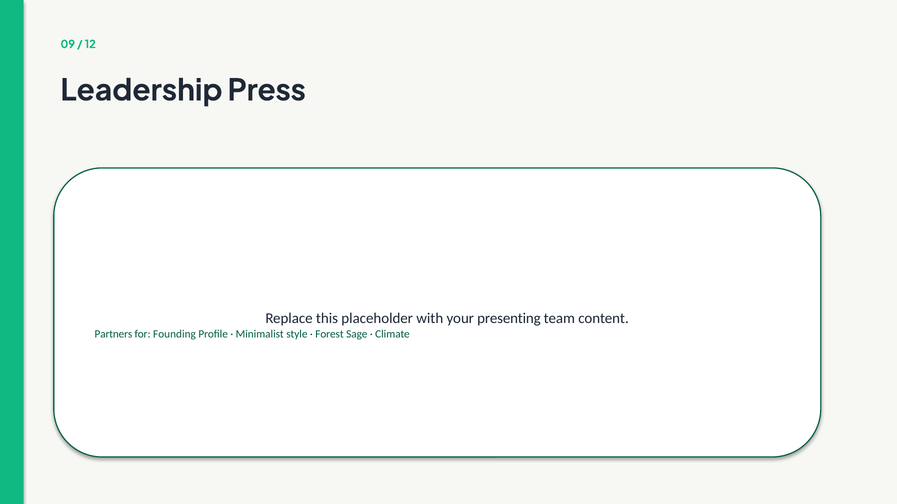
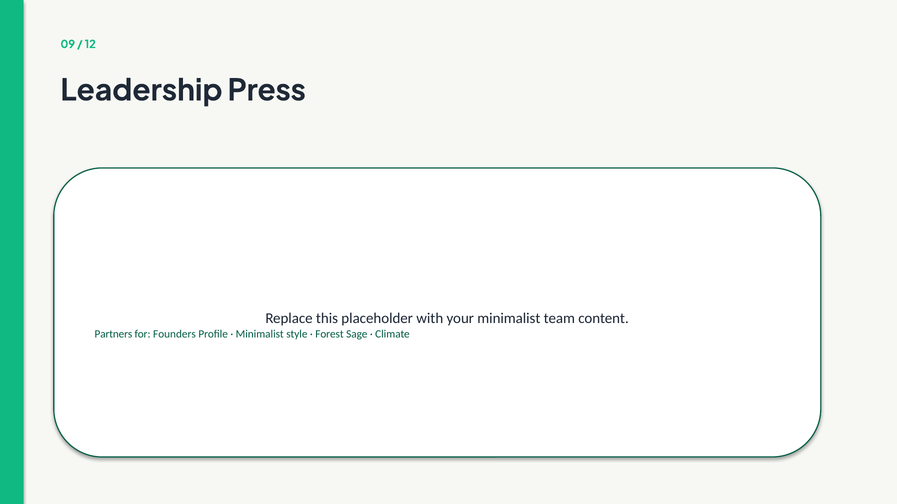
your presenting: presenting -> minimalist (509, 319)
Founding: Founding -> Founders (174, 334)
